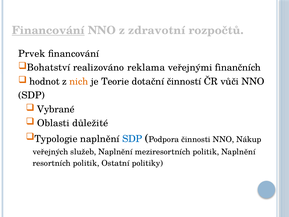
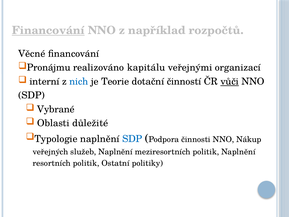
zdravotní: zdravotní -> například (157, 30)
Prvek: Prvek -> Věcné (32, 54)
Bohatství: Bohatství -> Pronájmu (49, 67)
reklama: reklama -> kapitálu (146, 67)
finančních: finančních -> organizací (238, 67)
hodnot: hodnot -> interní (45, 81)
nich colour: orange -> blue (79, 81)
vůči underline: none -> present (230, 81)
